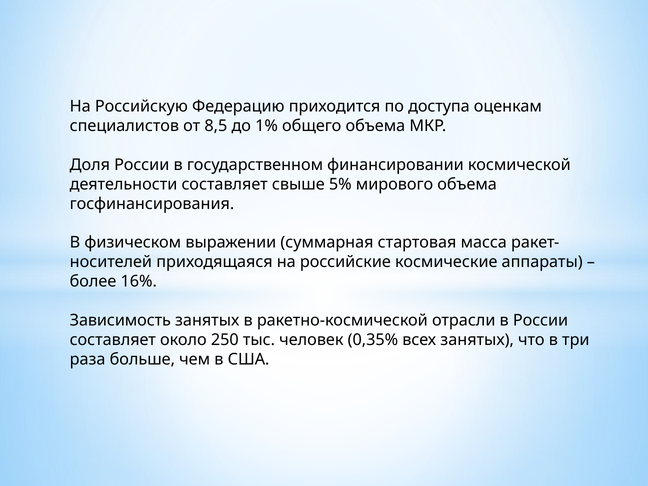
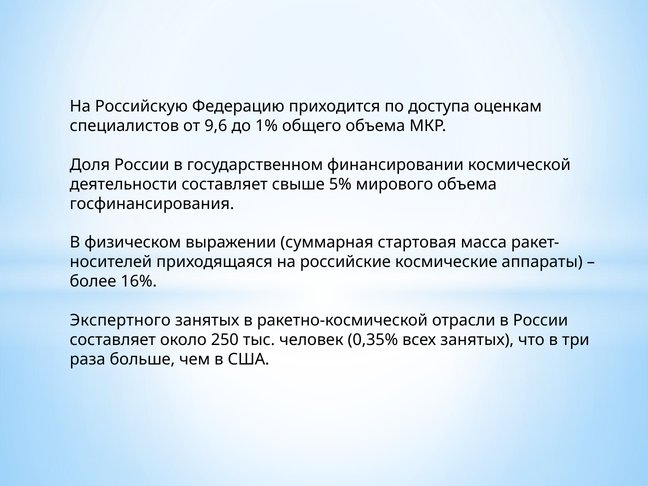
8,5: 8,5 -> 9,6 (216, 126)
Зависимость: Зависимость -> Экспертного (120, 320)
